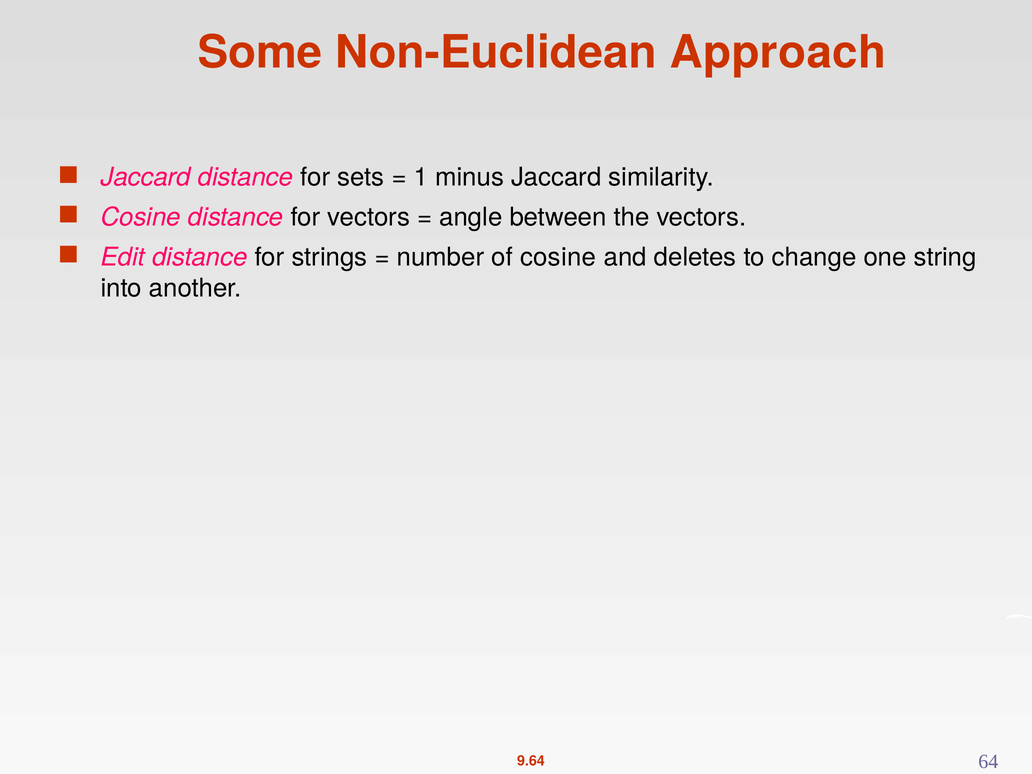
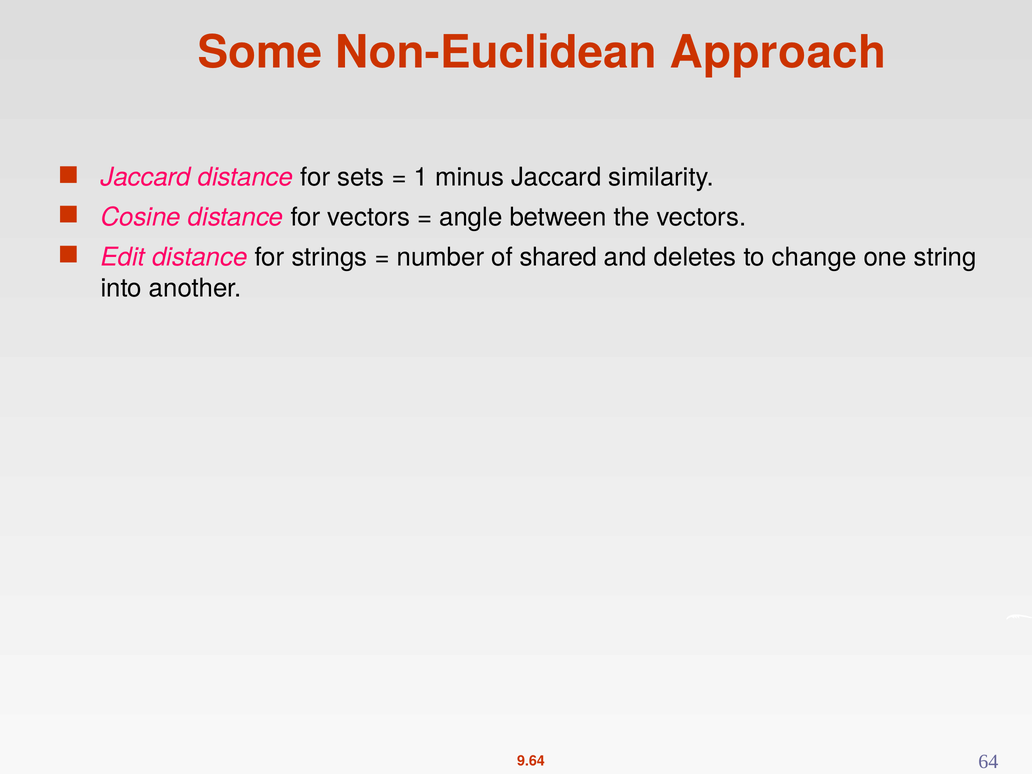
of cosine: cosine -> shared (558, 257)
